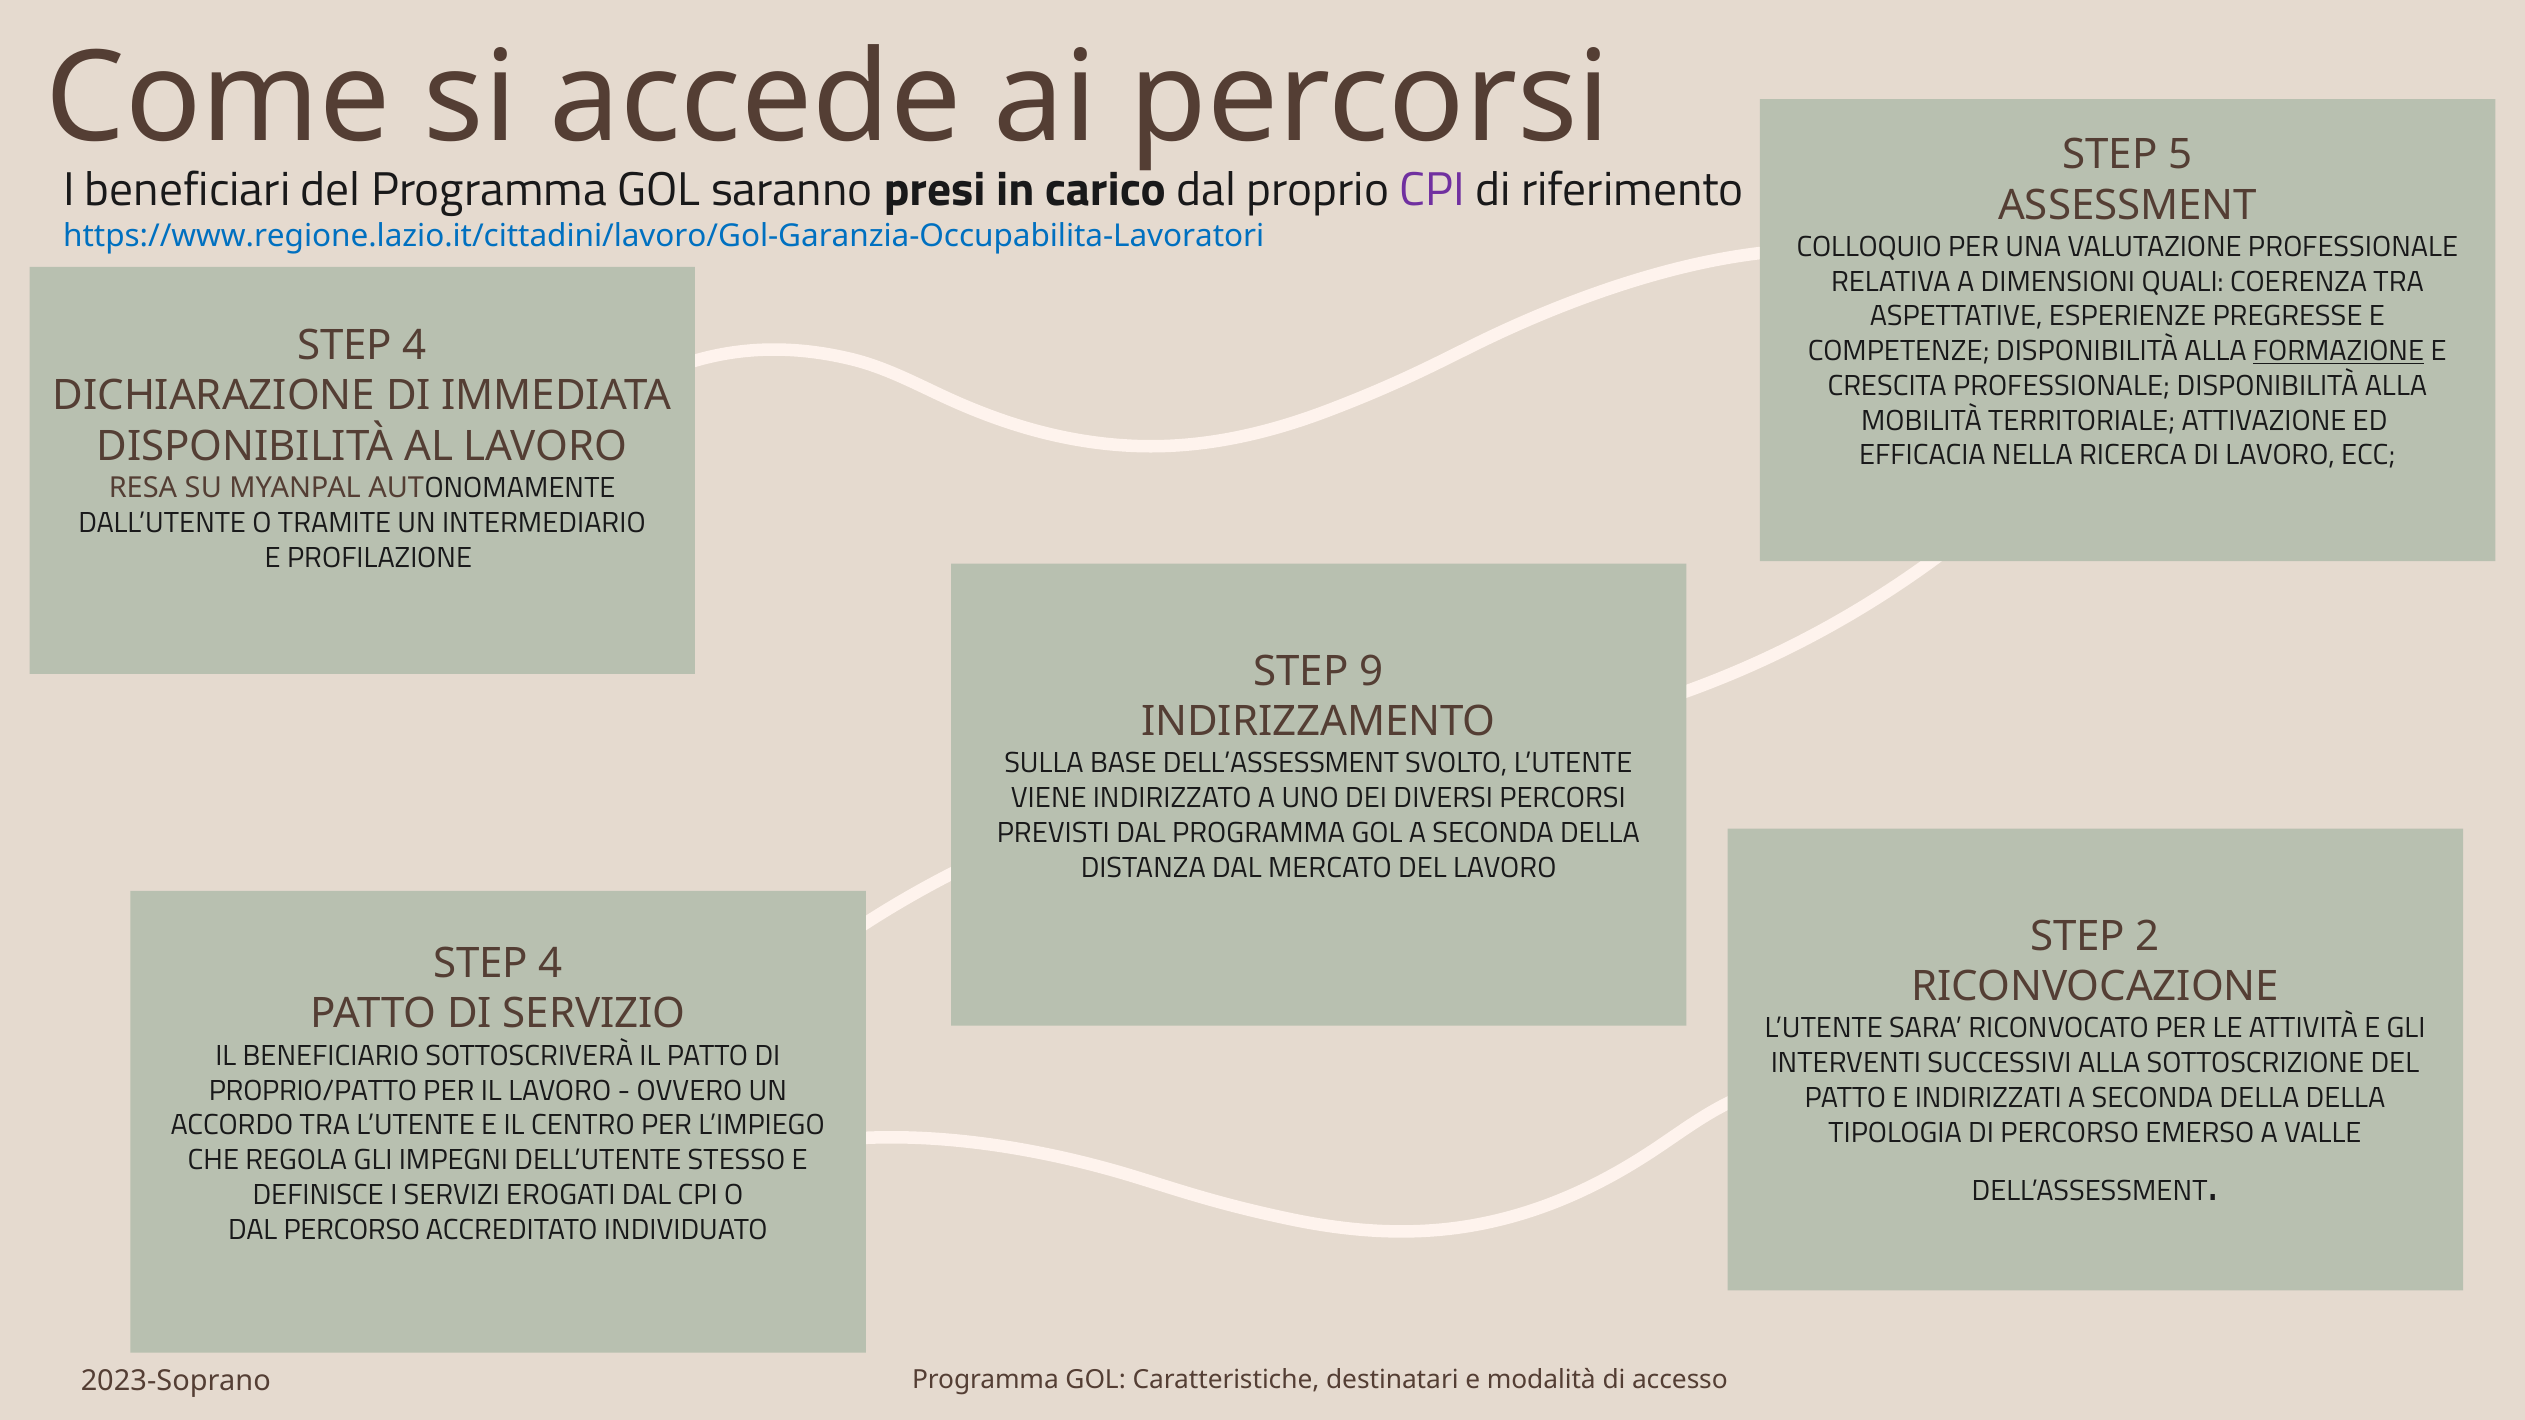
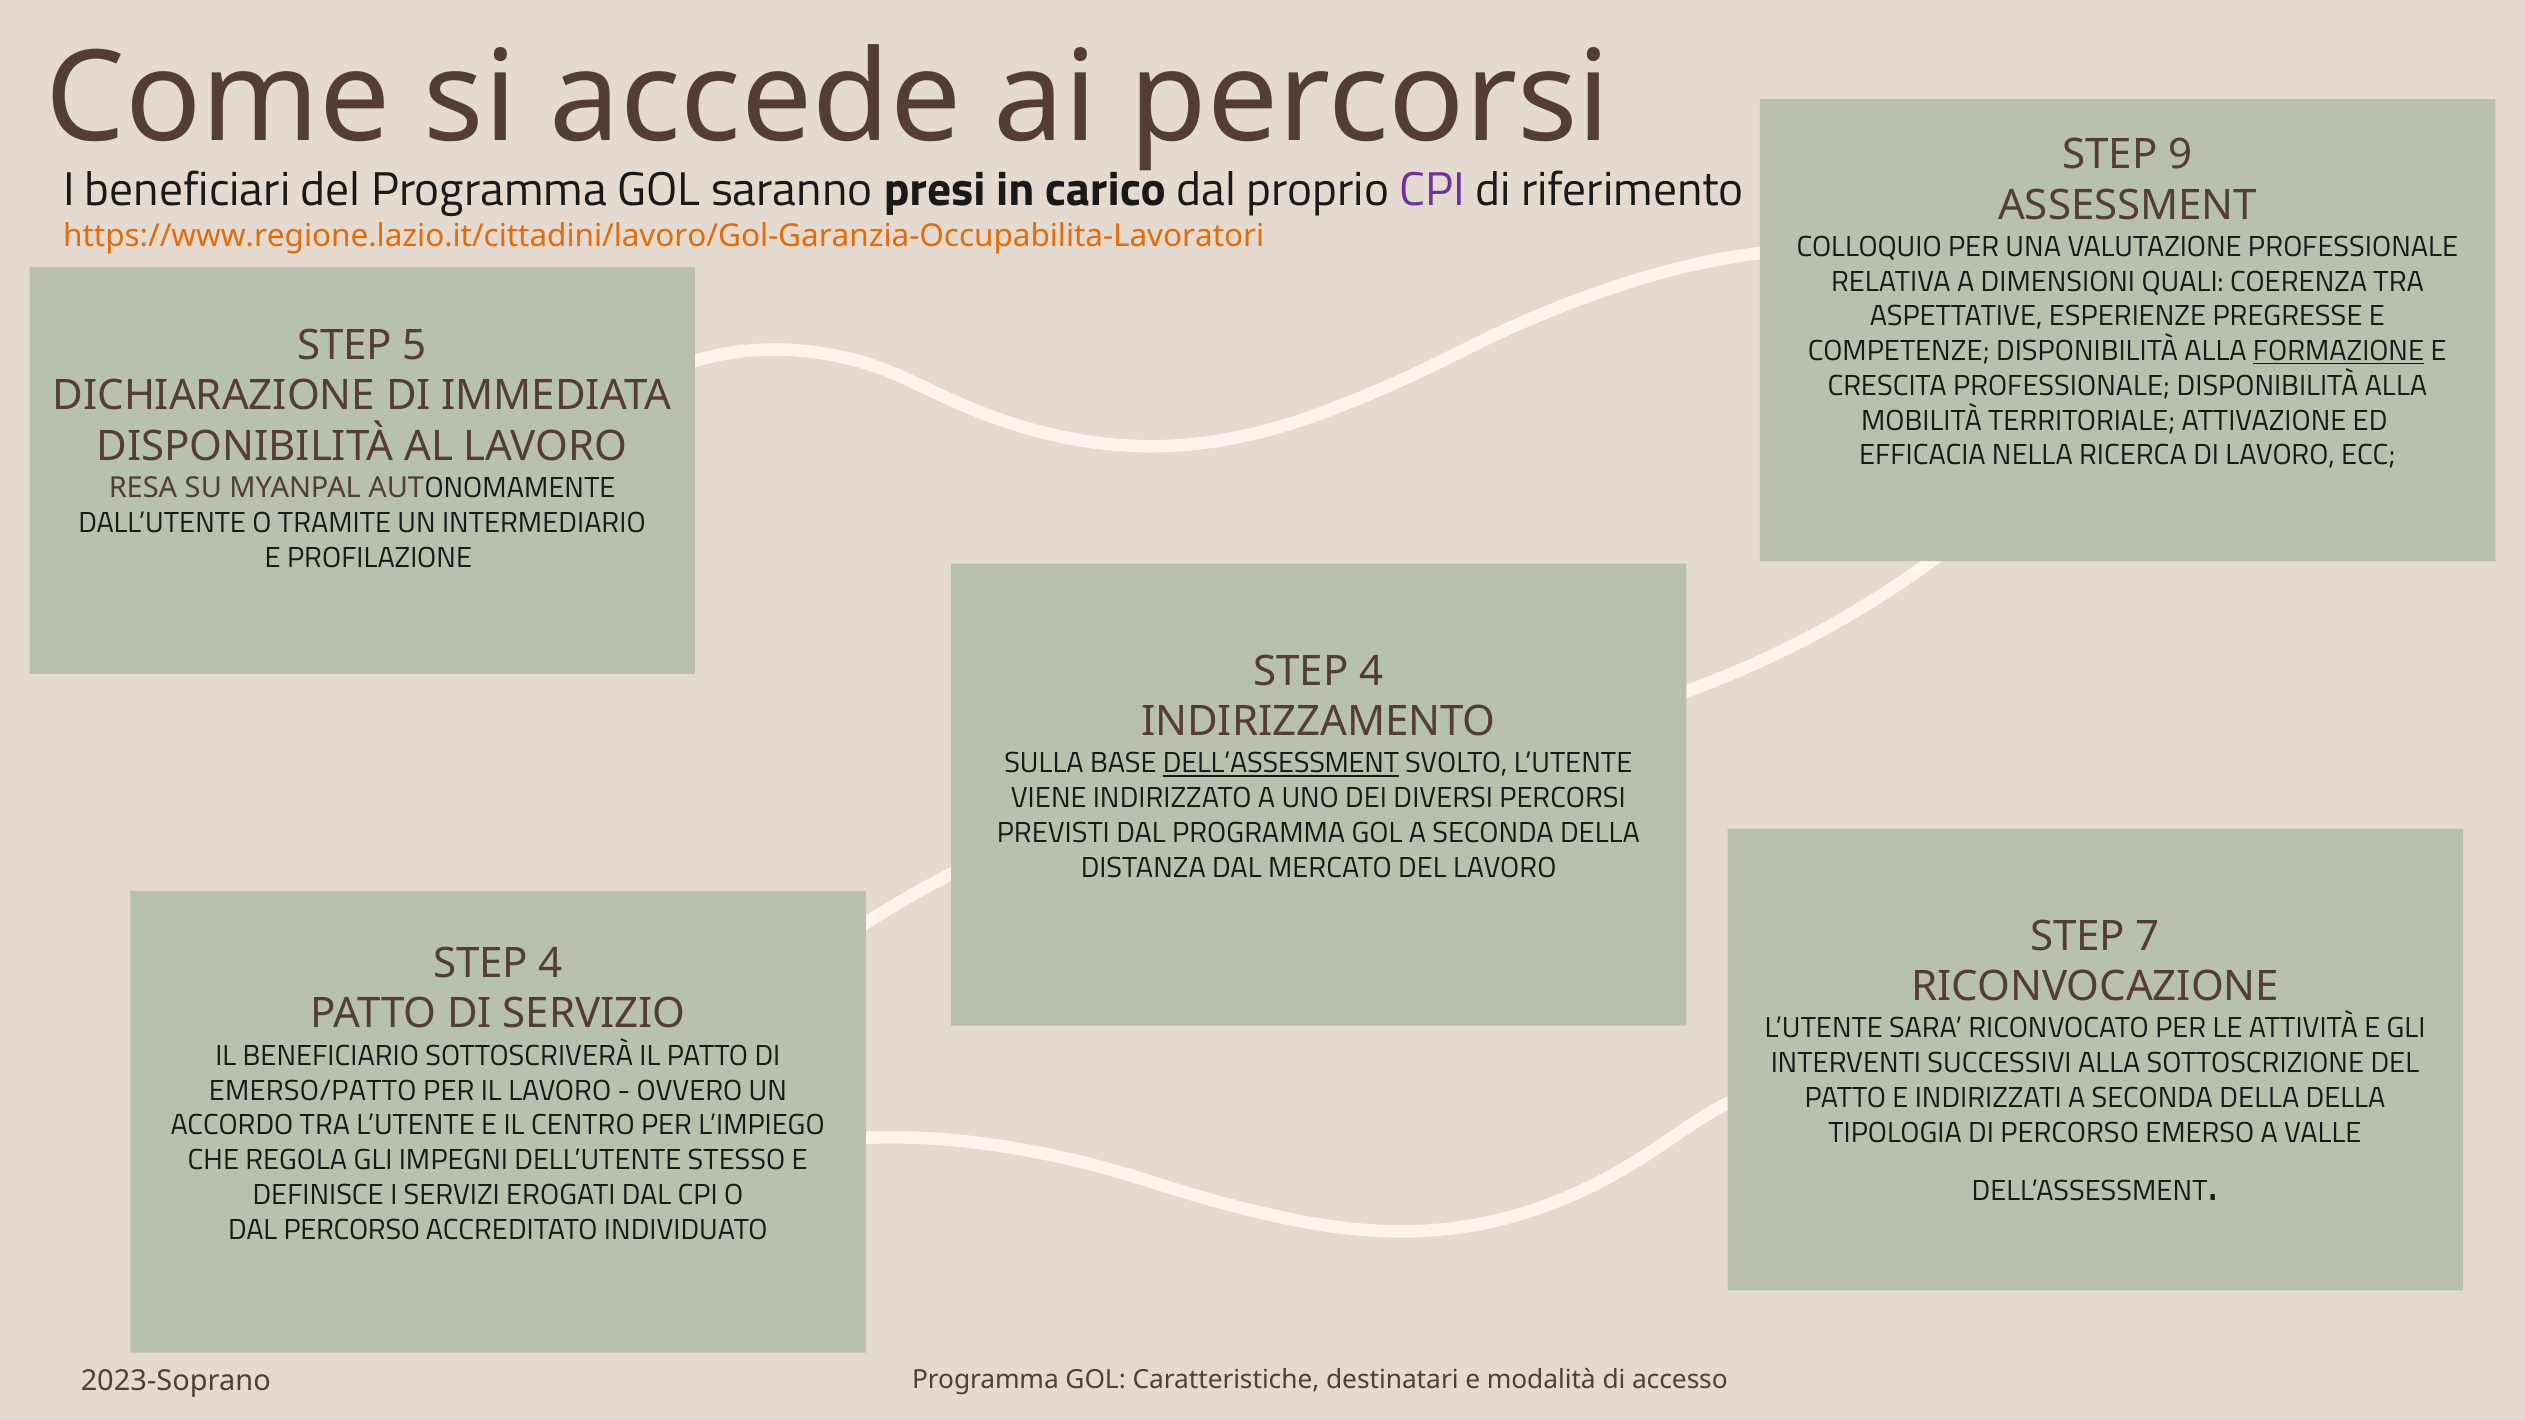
5: 5 -> 9 (2180, 155)
https://www.regione.lazio.it/cittadini/lavoro/Gol-Garanzia-Occupabilita-Lavoratori colour: blue -> orange (664, 236)
4: 4 -> 5 (415, 346)
9: 9 -> 4 (1371, 671)
DELL’ASSESSMENT underline: none -> present (1281, 764)
2: 2 -> 7 (2148, 936)
PROPRIO/PATTO: PROPRIO/PATTO -> EMERSO/PATTO (313, 1091)
